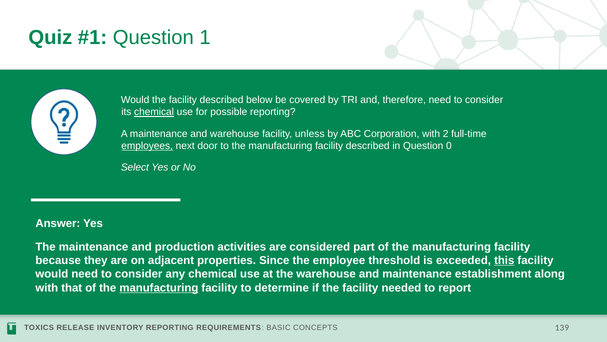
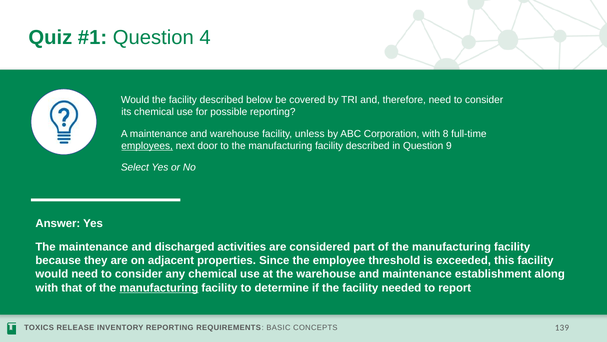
1: 1 -> 4 (205, 38)
chemical underline: present -> none (154, 112)
2: 2 -> 8 (446, 134)
0: 0 -> 9 (449, 146)
production: production -> discharged (185, 246)
this underline: present -> none (504, 260)
